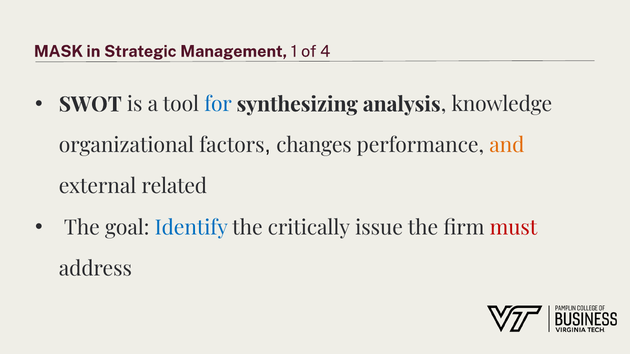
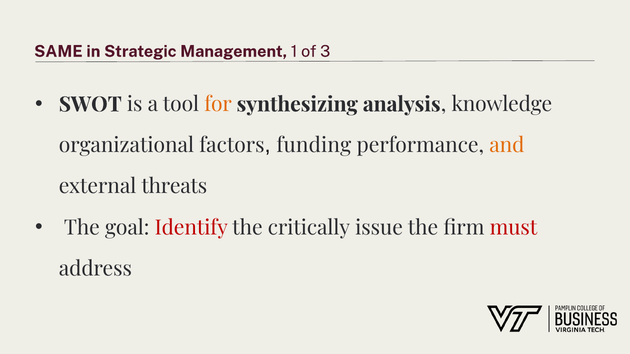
MASK: MASK -> SAME (58, 51)
4: 4 -> 3 (325, 51)
for colour: blue -> orange (218, 105)
changes: changes -> funding (314, 146)
related: related -> threats (174, 187)
Identify colour: blue -> red (191, 228)
